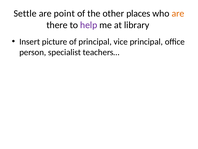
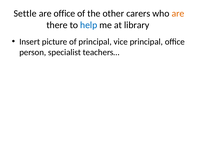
are point: point -> office (64, 13)
places: places -> carers (138, 13)
help colour: purple -> blue (89, 25)
